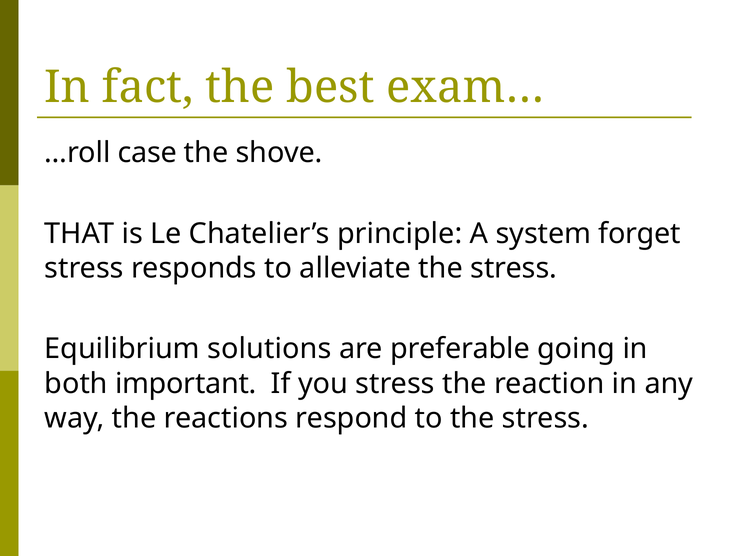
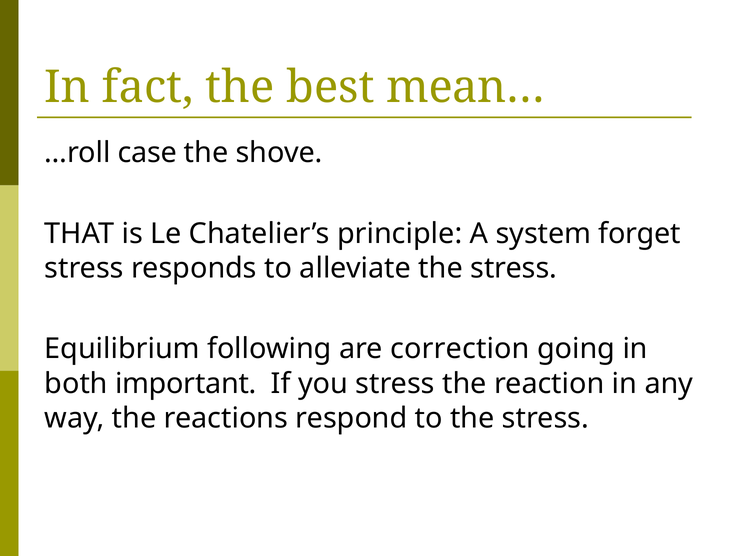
exam…: exam… -> mean… (466, 87)
solutions: solutions -> following (269, 349)
preferable: preferable -> correction (460, 349)
